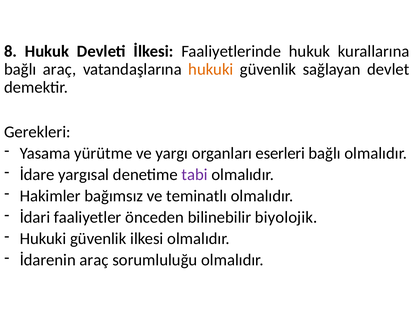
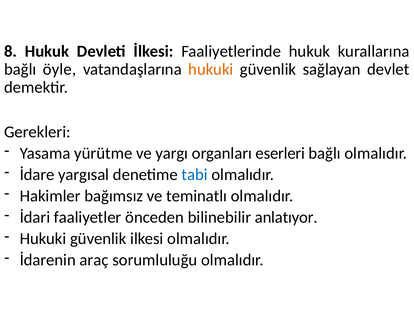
bağlı araç: araç -> öyle (60, 69)
tabi colour: purple -> blue (195, 174)
biyolojik: biyolojik -> anlatıyor (286, 217)
